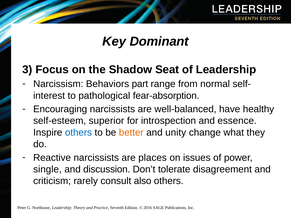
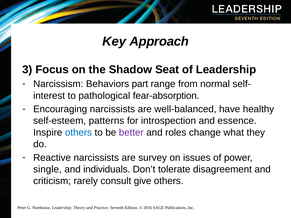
Dominant: Dominant -> Approach (159, 41)
superior: superior -> patterns (106, 121)
better colour: orange -> purple (131, 133)
unity: unity -> roles (176, 133)
places: places -> survey (153, 158)
discussion: discussion -> individuals (107, 169)
also: also -> give (143, 181)
